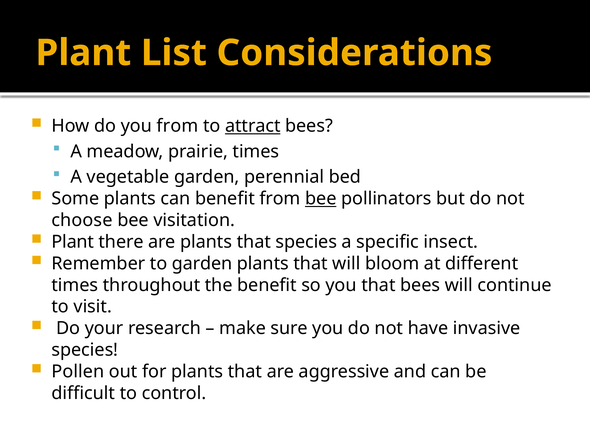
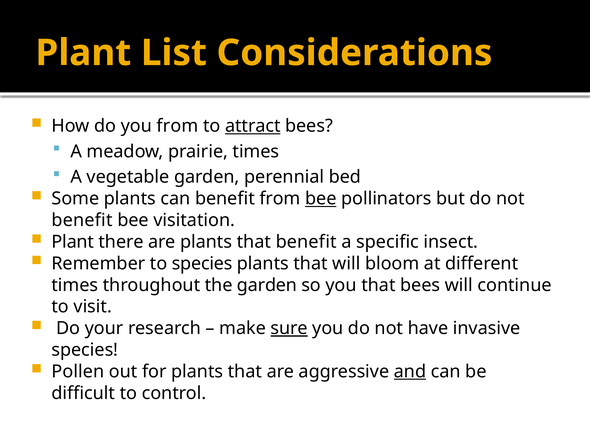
choose: choose -> benefit (82, 221)
that species: species -> benefit (306, 242)
to garden: garden -> species (202, 264)
the benefit: benefit -> garden (267, 285)
sure underline: none -> present (289, 329)
and underline: none -> present (410, 372)
